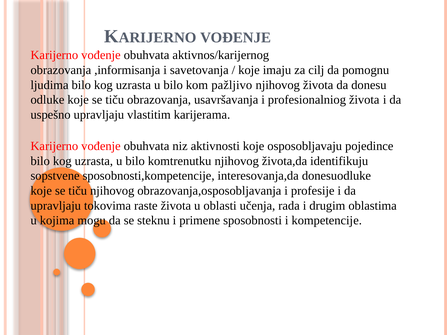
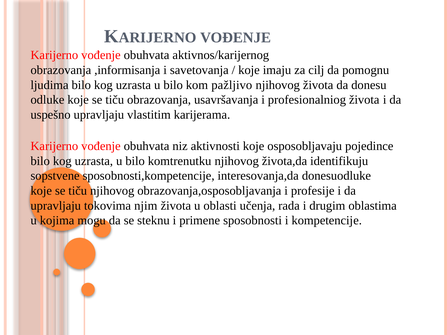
raste: raste -> njim (146, 206)
